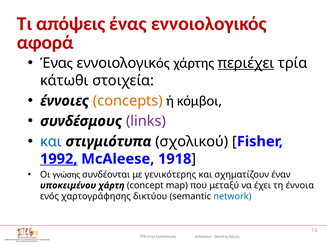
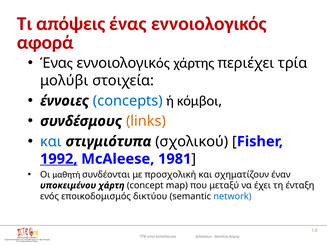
περιέχει underline: present -> none (246, 63)
κάτωθι: κάτωθι -> μολύβι (64, 81)
concepts colour: orange -> blue (128, 101)
links colour: purple -> orange (146, 121)
1918: 1918 -> 1981 (175, 159)
γνώσης: γνώσης -> μαθητή (66, 175)
γενικότερης: γενικότερης -> προσχολική (170, 175)
έννοια: έννοια -> ένταξη (300, 186)
χαρτογράφησης: χαρτογράφησης -> εποικοδομισμός (96, 197)
